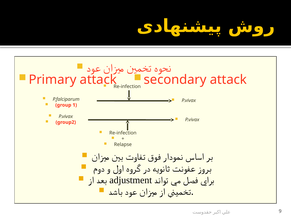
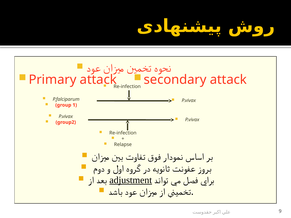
adjustment underline: none -> present (131, 180)
